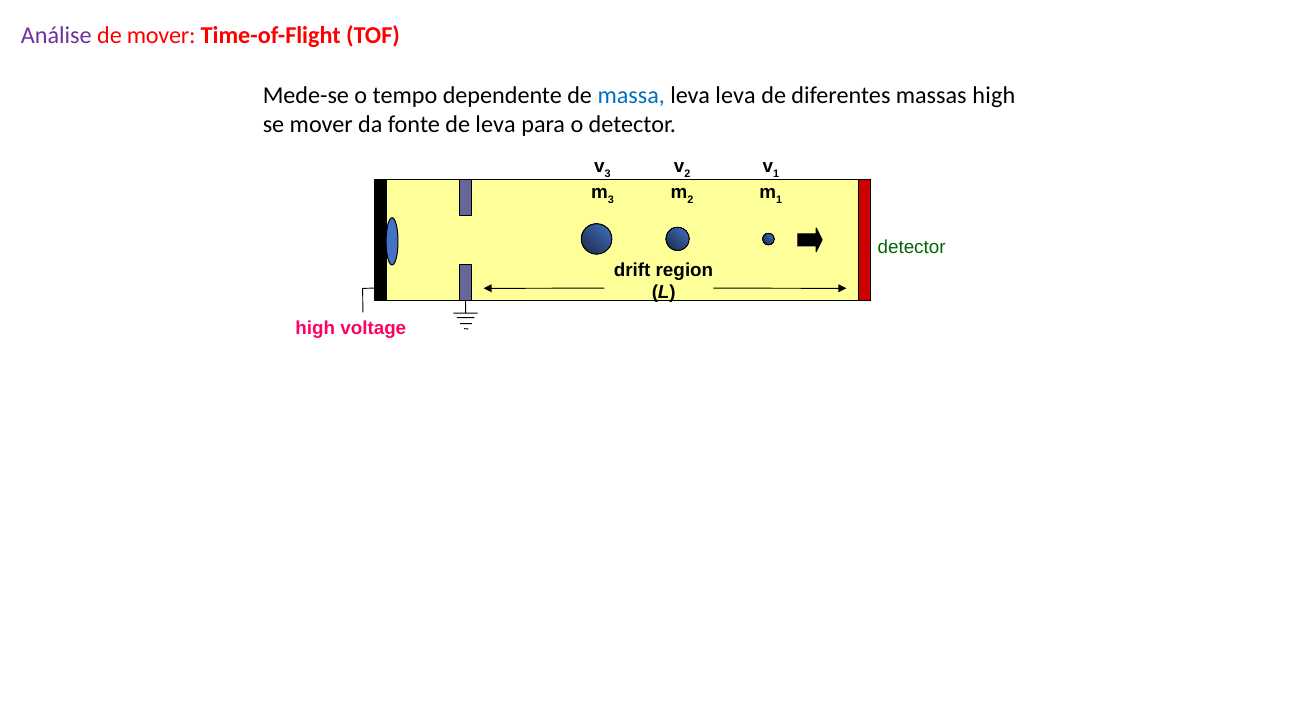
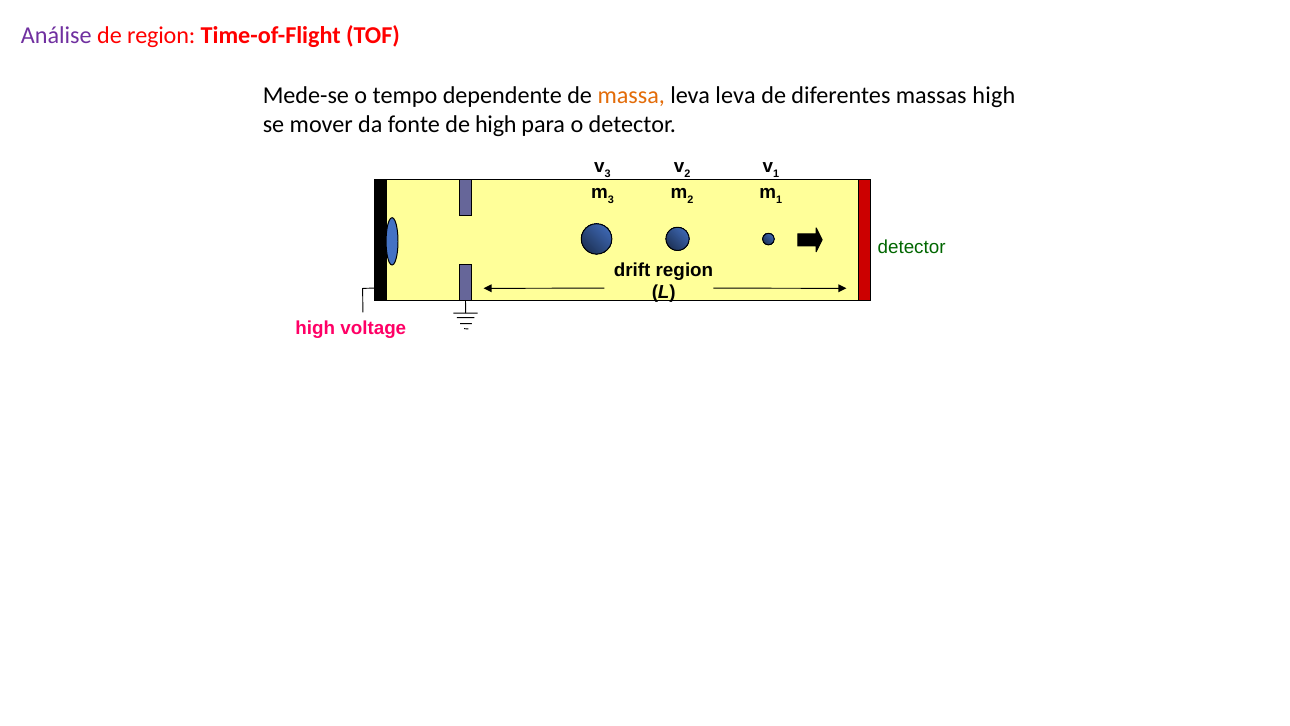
de mover: mover -> region (161, 35)
massa colour: blue -> orange (631, 95)
de leva: leva -> high (496, 124)
